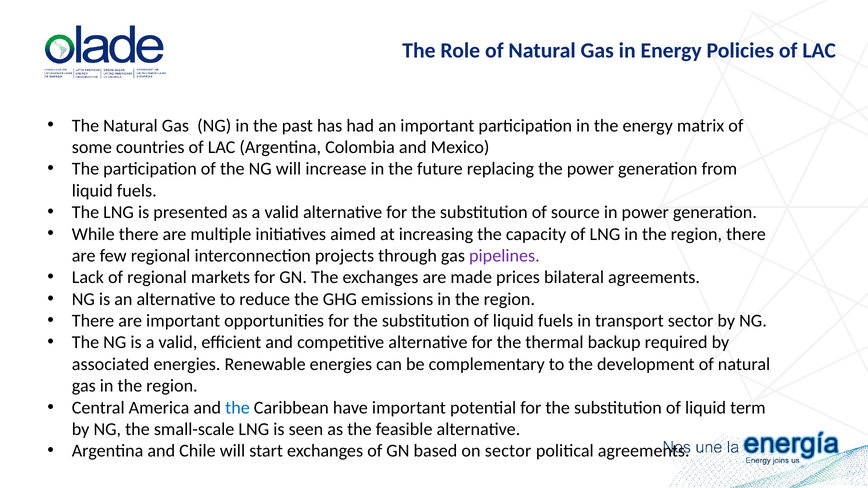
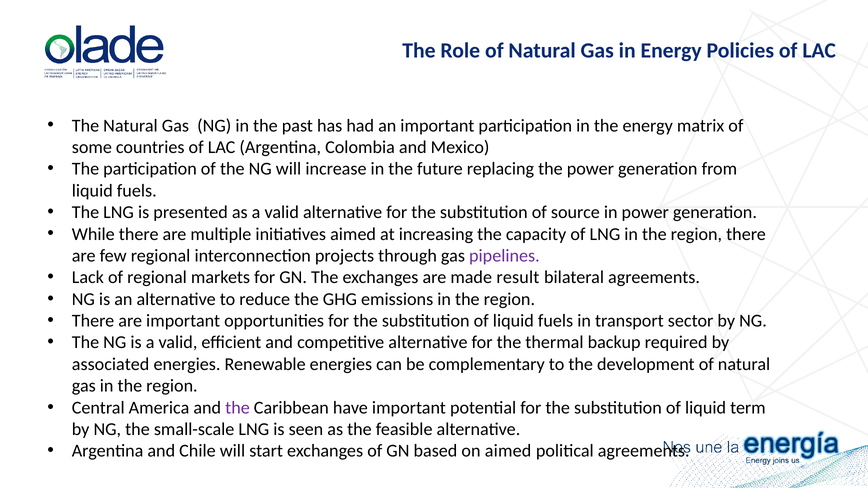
prices: prices -> result (518, 278)
the colour: blue -> purple (238, 408)
on sector: sector -> aimed (508, 451)
